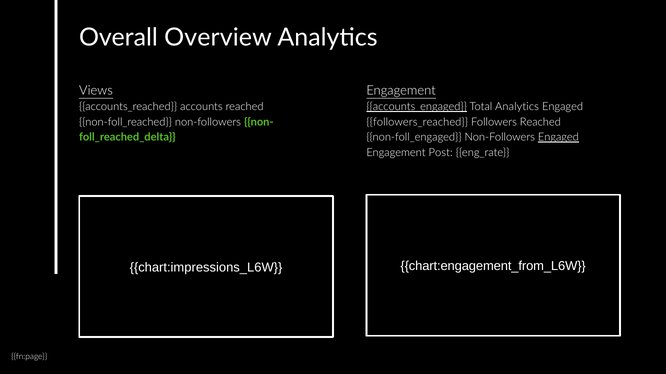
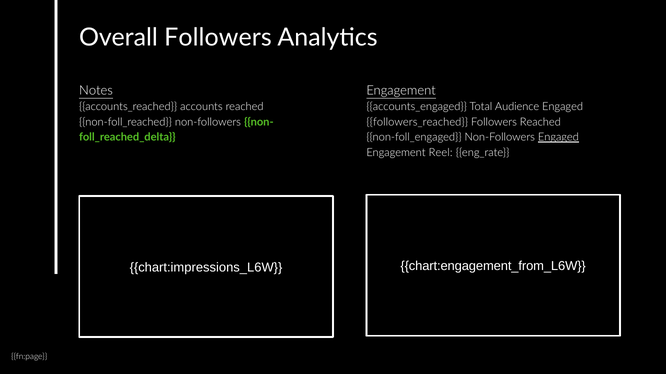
Overall Overview: Overview -> Followers (218, 38)
Views: Views -> Notes (96, 91)
accounts_engaged underline: present -> none (417, 107)
Total Analytics: Analytics -> Audience (517, 107)
Post: Post -> Reel (441, 153)
